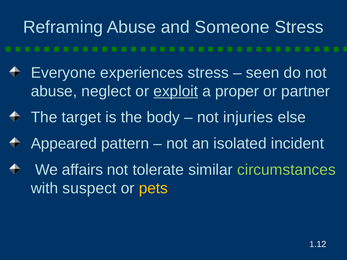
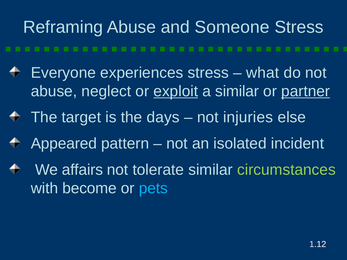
seen: seen -> what (263, 73)
a proper: proper -> similar (237, 91)
partner underline: none -> present (306, 91)
body: body -> days (163, 118)
suspect: suspect -> become (90, 188)
pets colour: yellow -> light blue (153, 188)
